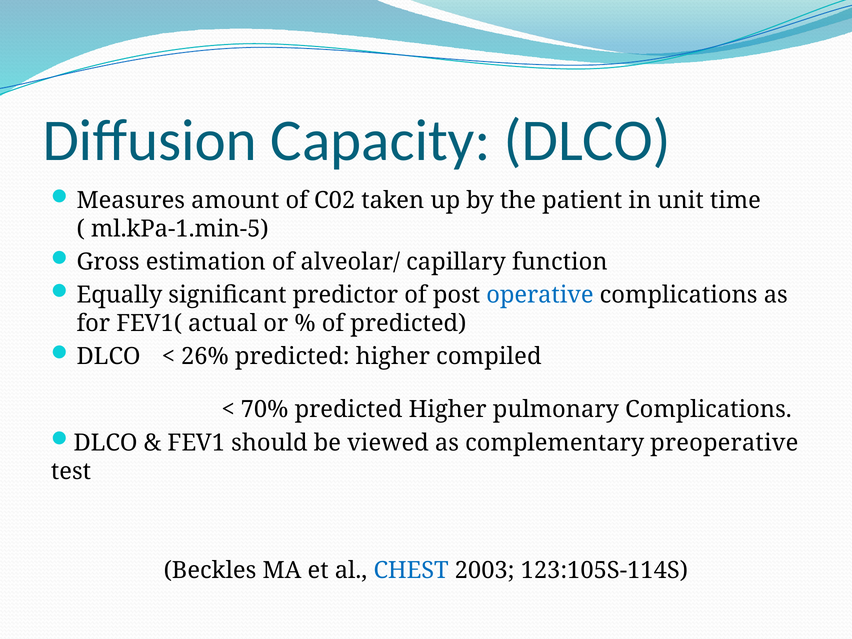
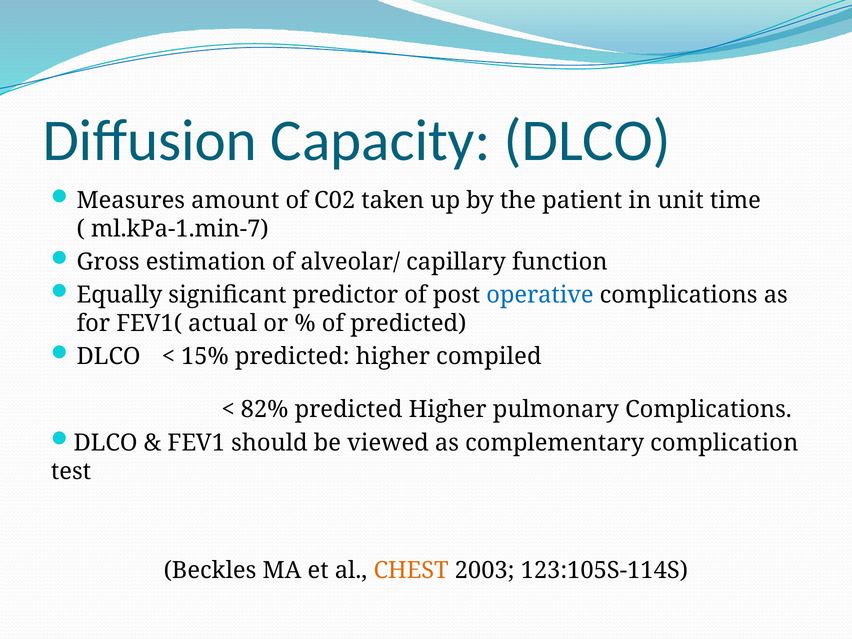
ml.kPa-1.min-5: ml.kPa-1.min-5 -> ml.kPa-1.min-7 (180, 229)
26%: 26% -> 15% (205, 357)
70%: 70% -> 82% (265, 410)
preoperative: preoperative -> complication (724, 443)
CHEST colour: blue -> orange (411, 571)
